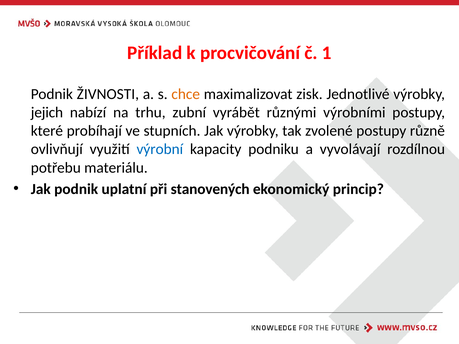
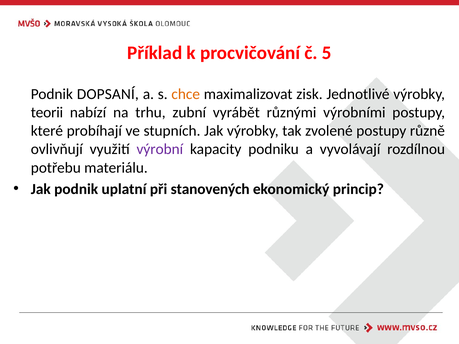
1: 1 -> 5 (327, 53)
ŽIVNOSTI: ŽIVNOSTI -> DOPSANÍ (108, 94)
jejich: jejich -> teorii (47, 113)
výrobní colour: blue -> purple (160, 149)
